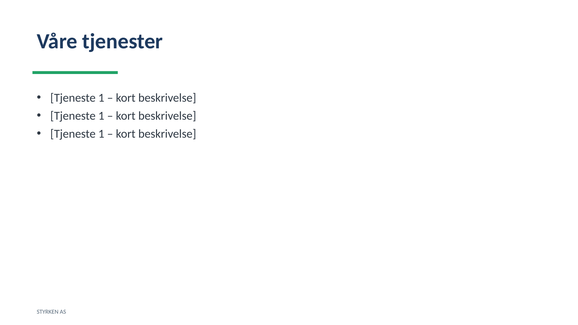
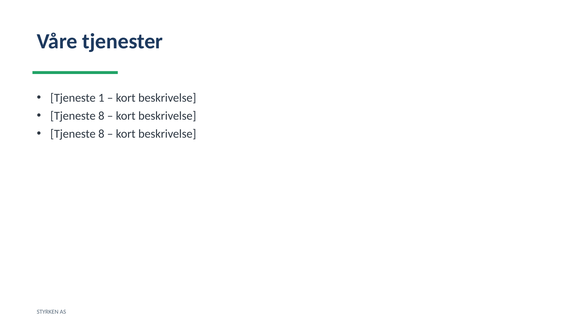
1: 1 -> 8 (101, 116)
1: 1 -> 8 (101, 134)
